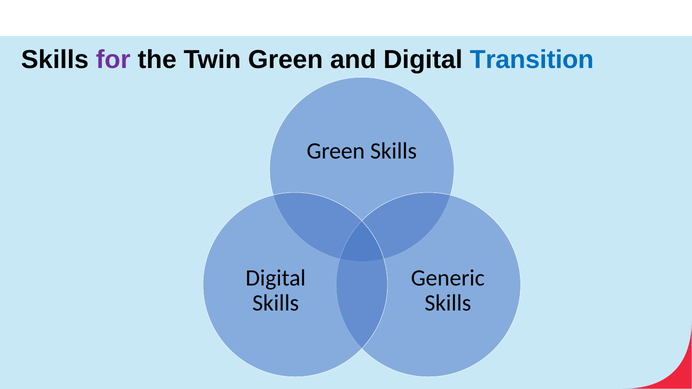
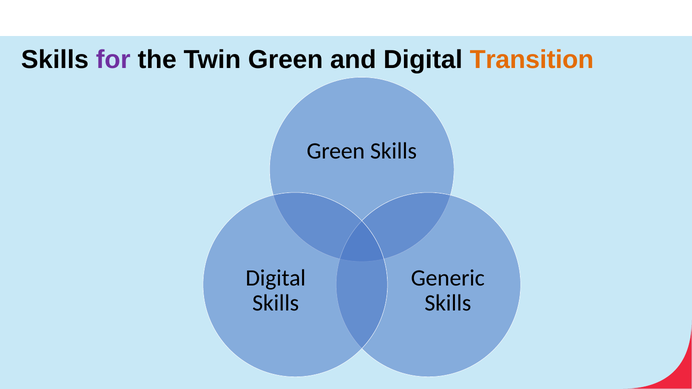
Transition colour: blue -> orange (532, 60)
